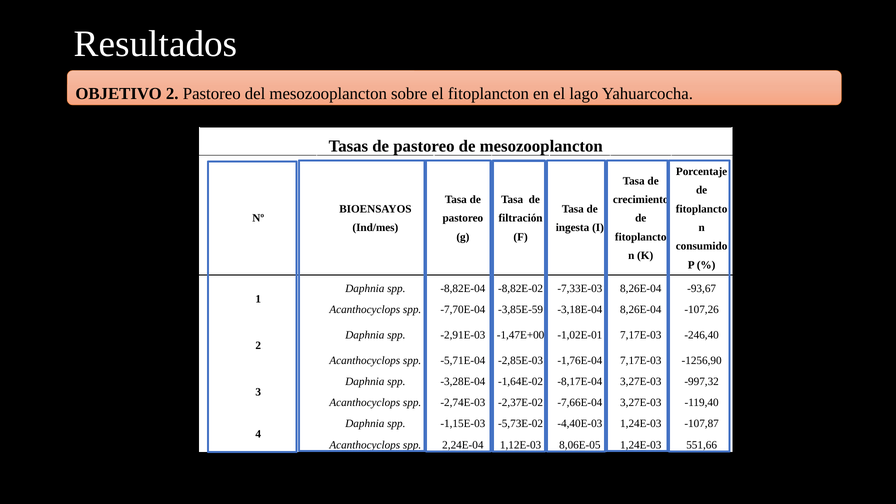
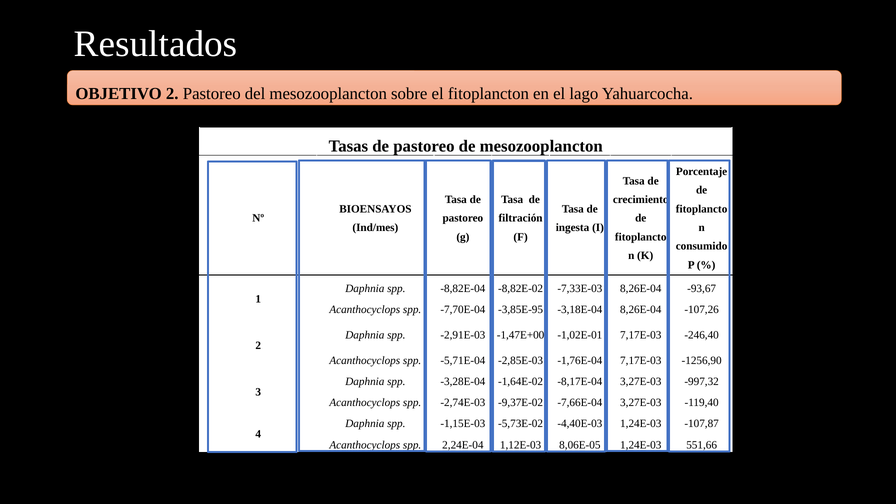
-3,85E-59: -3,85E-59 -> -3,85E-95 (521, 310)
-2,37E-02: -2,37E-02 -> -9,37E-02 (521, 403)
